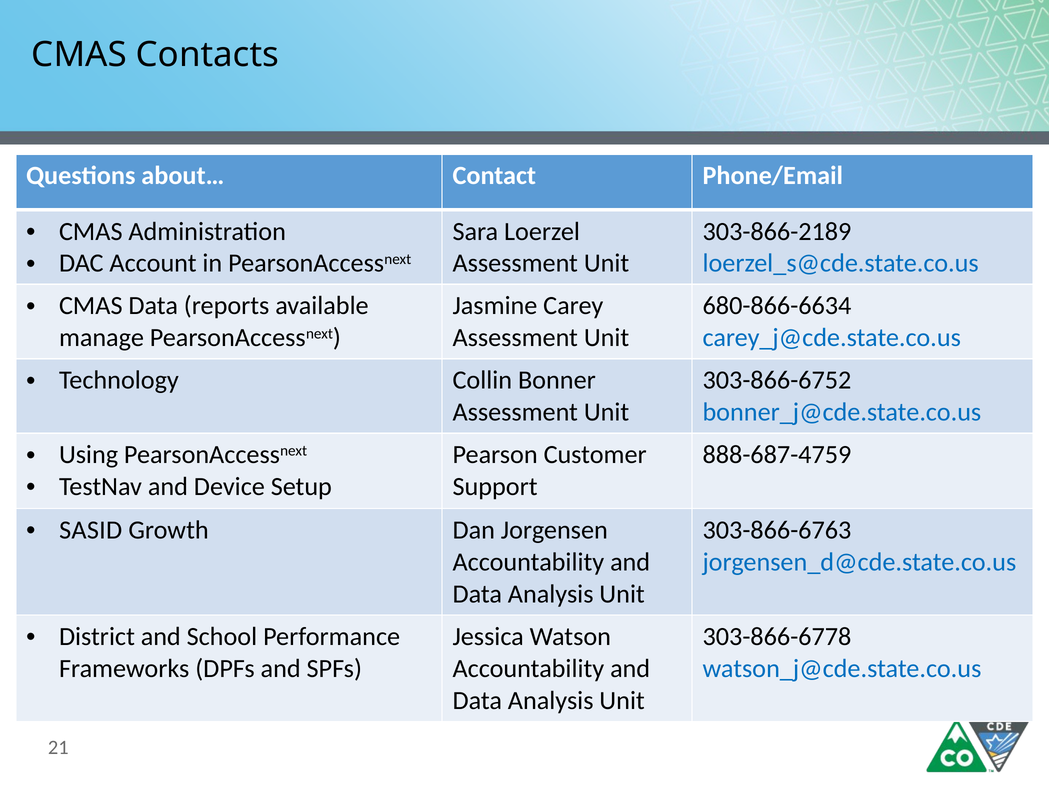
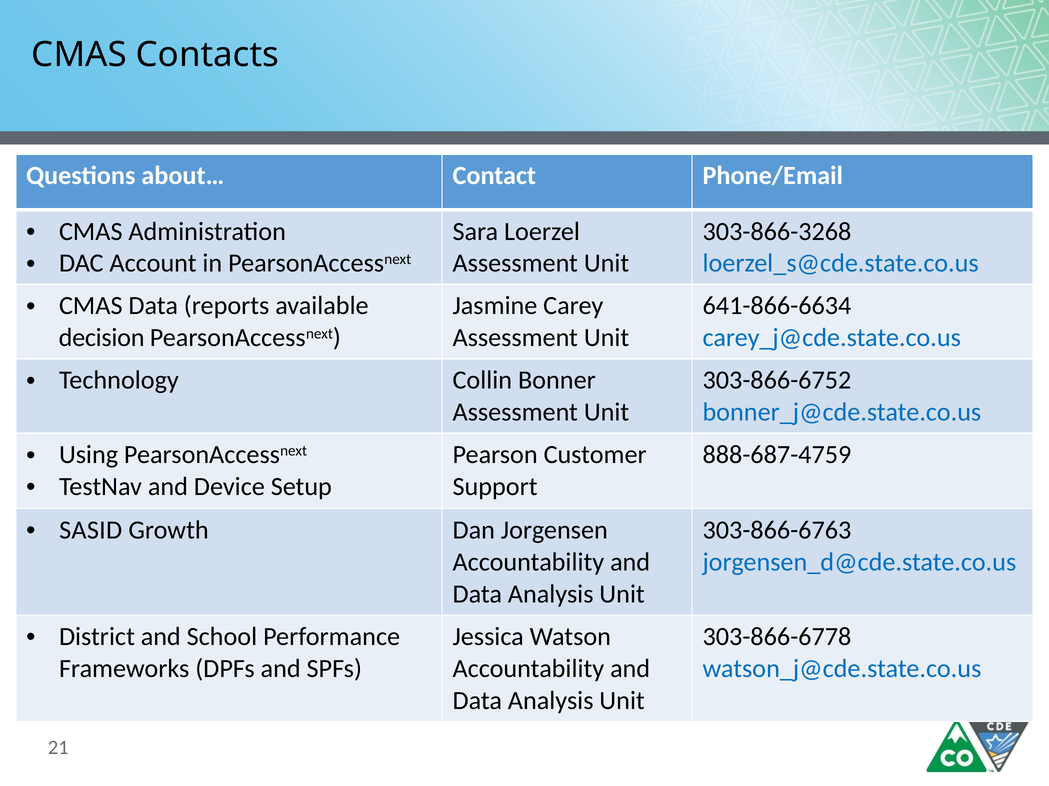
303-866-2189: 303-866-2189 -> 303-866-3268 (777, 232)
680-866-6634: 680-866-6634 -> 641-866-6634 (777, 306)
manage: manage -> decision (102, 338)
